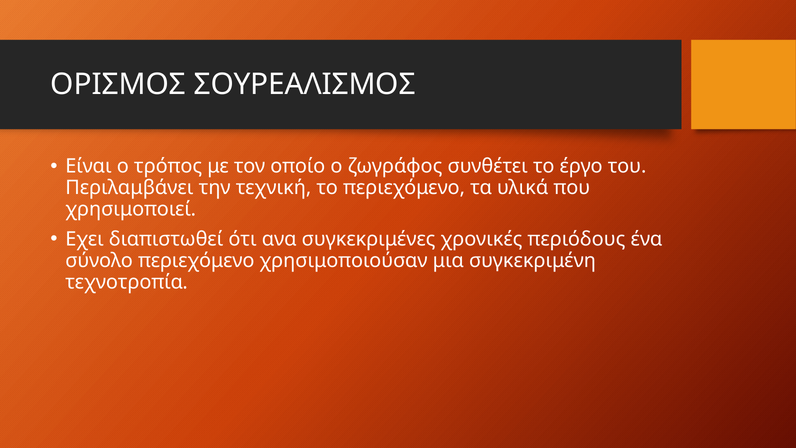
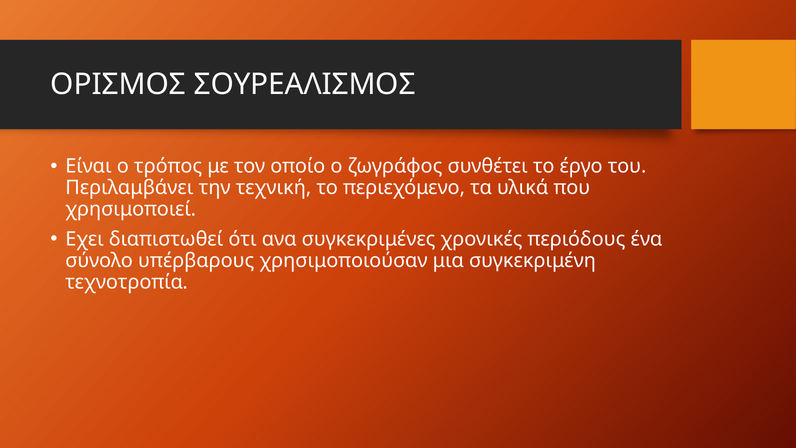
σύνολο περιεχόμενο: περιεχόμενο -> υπέρβαρους (196, 260)
